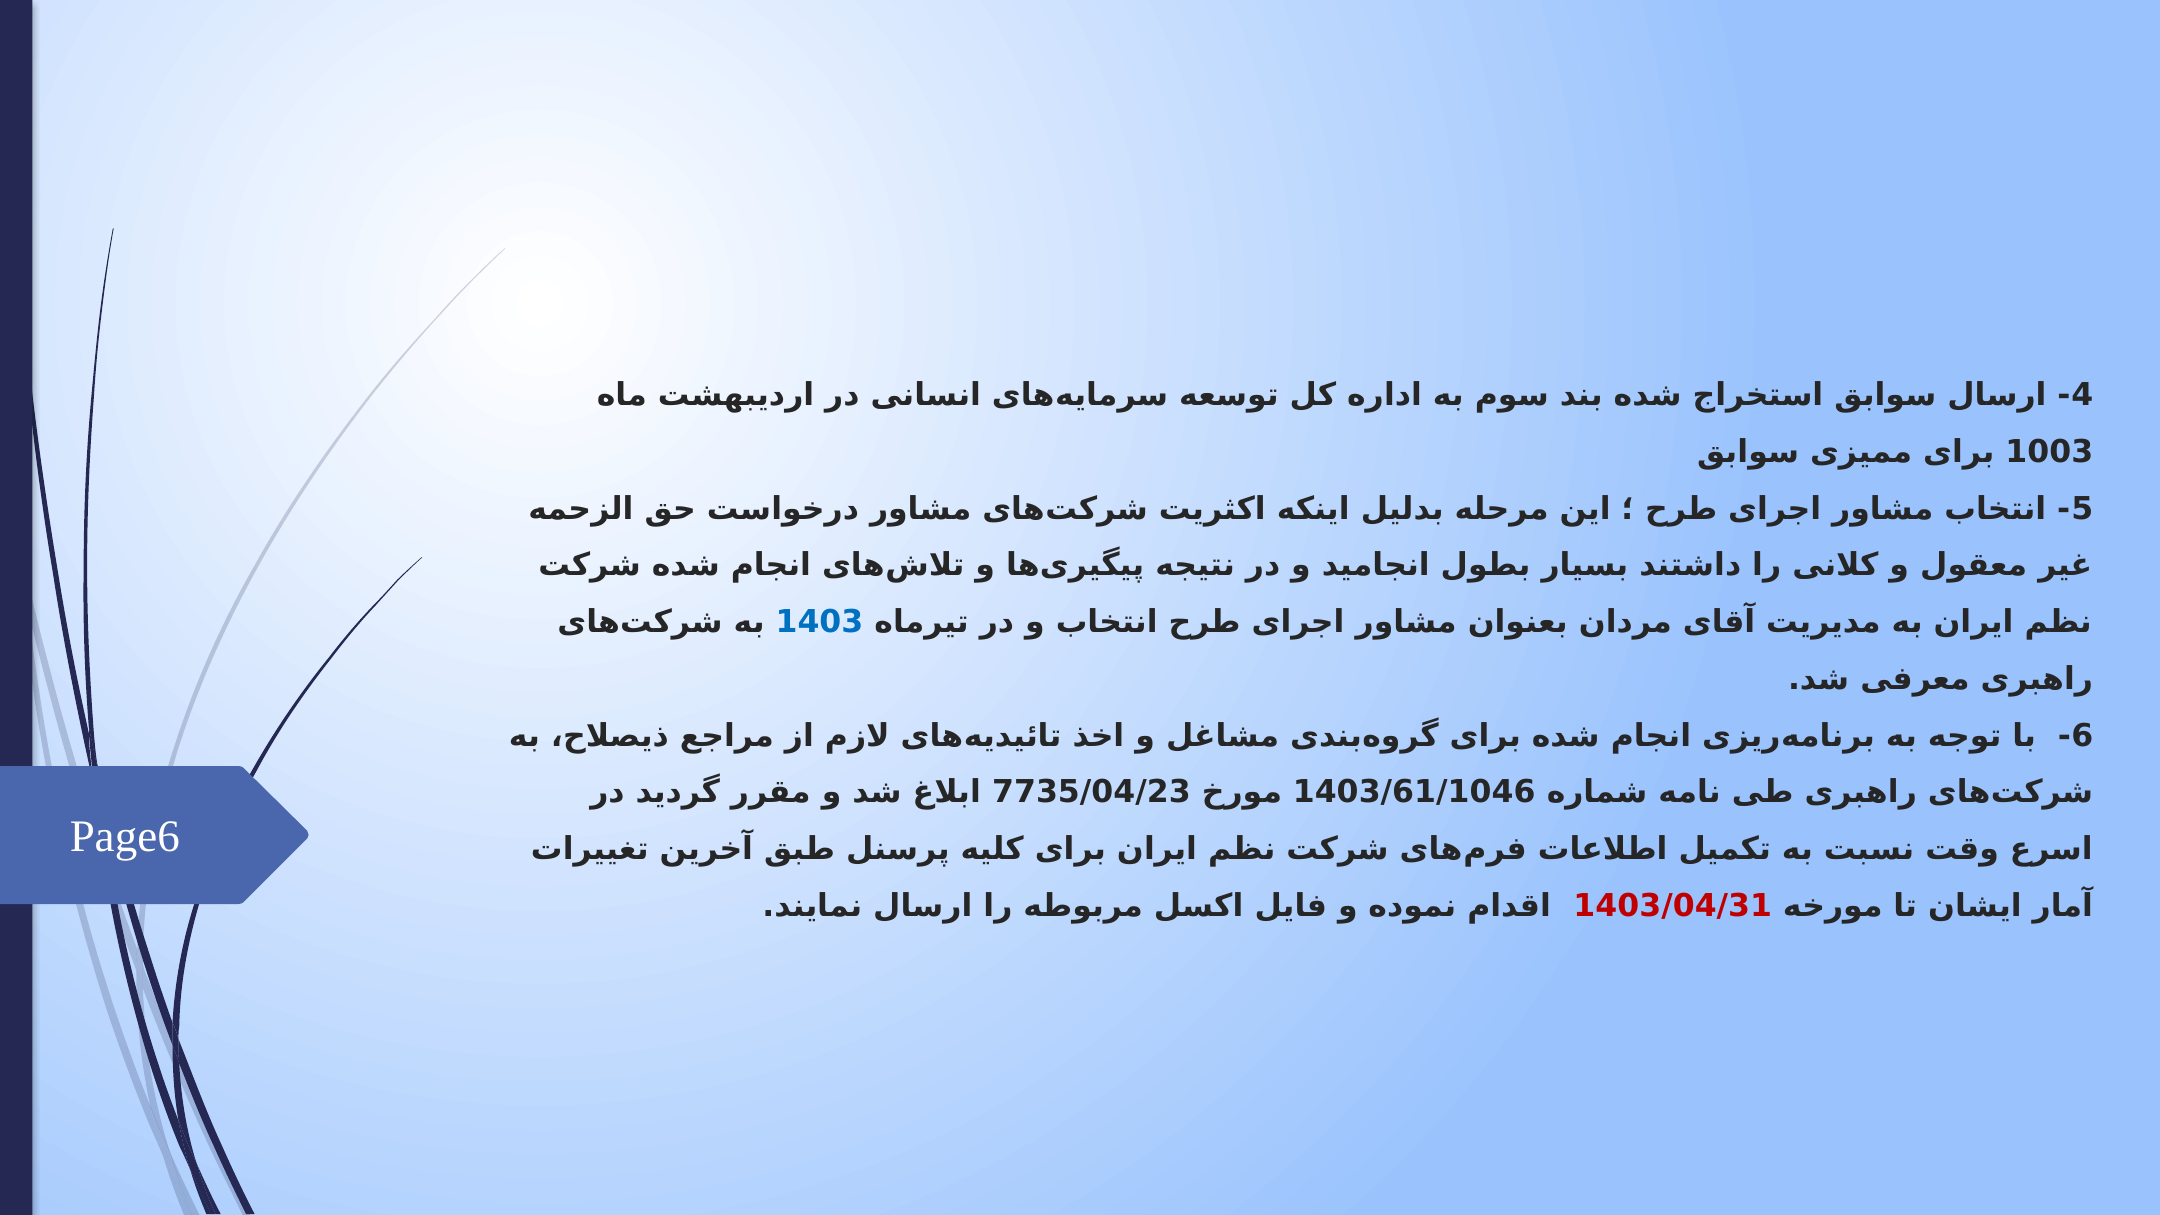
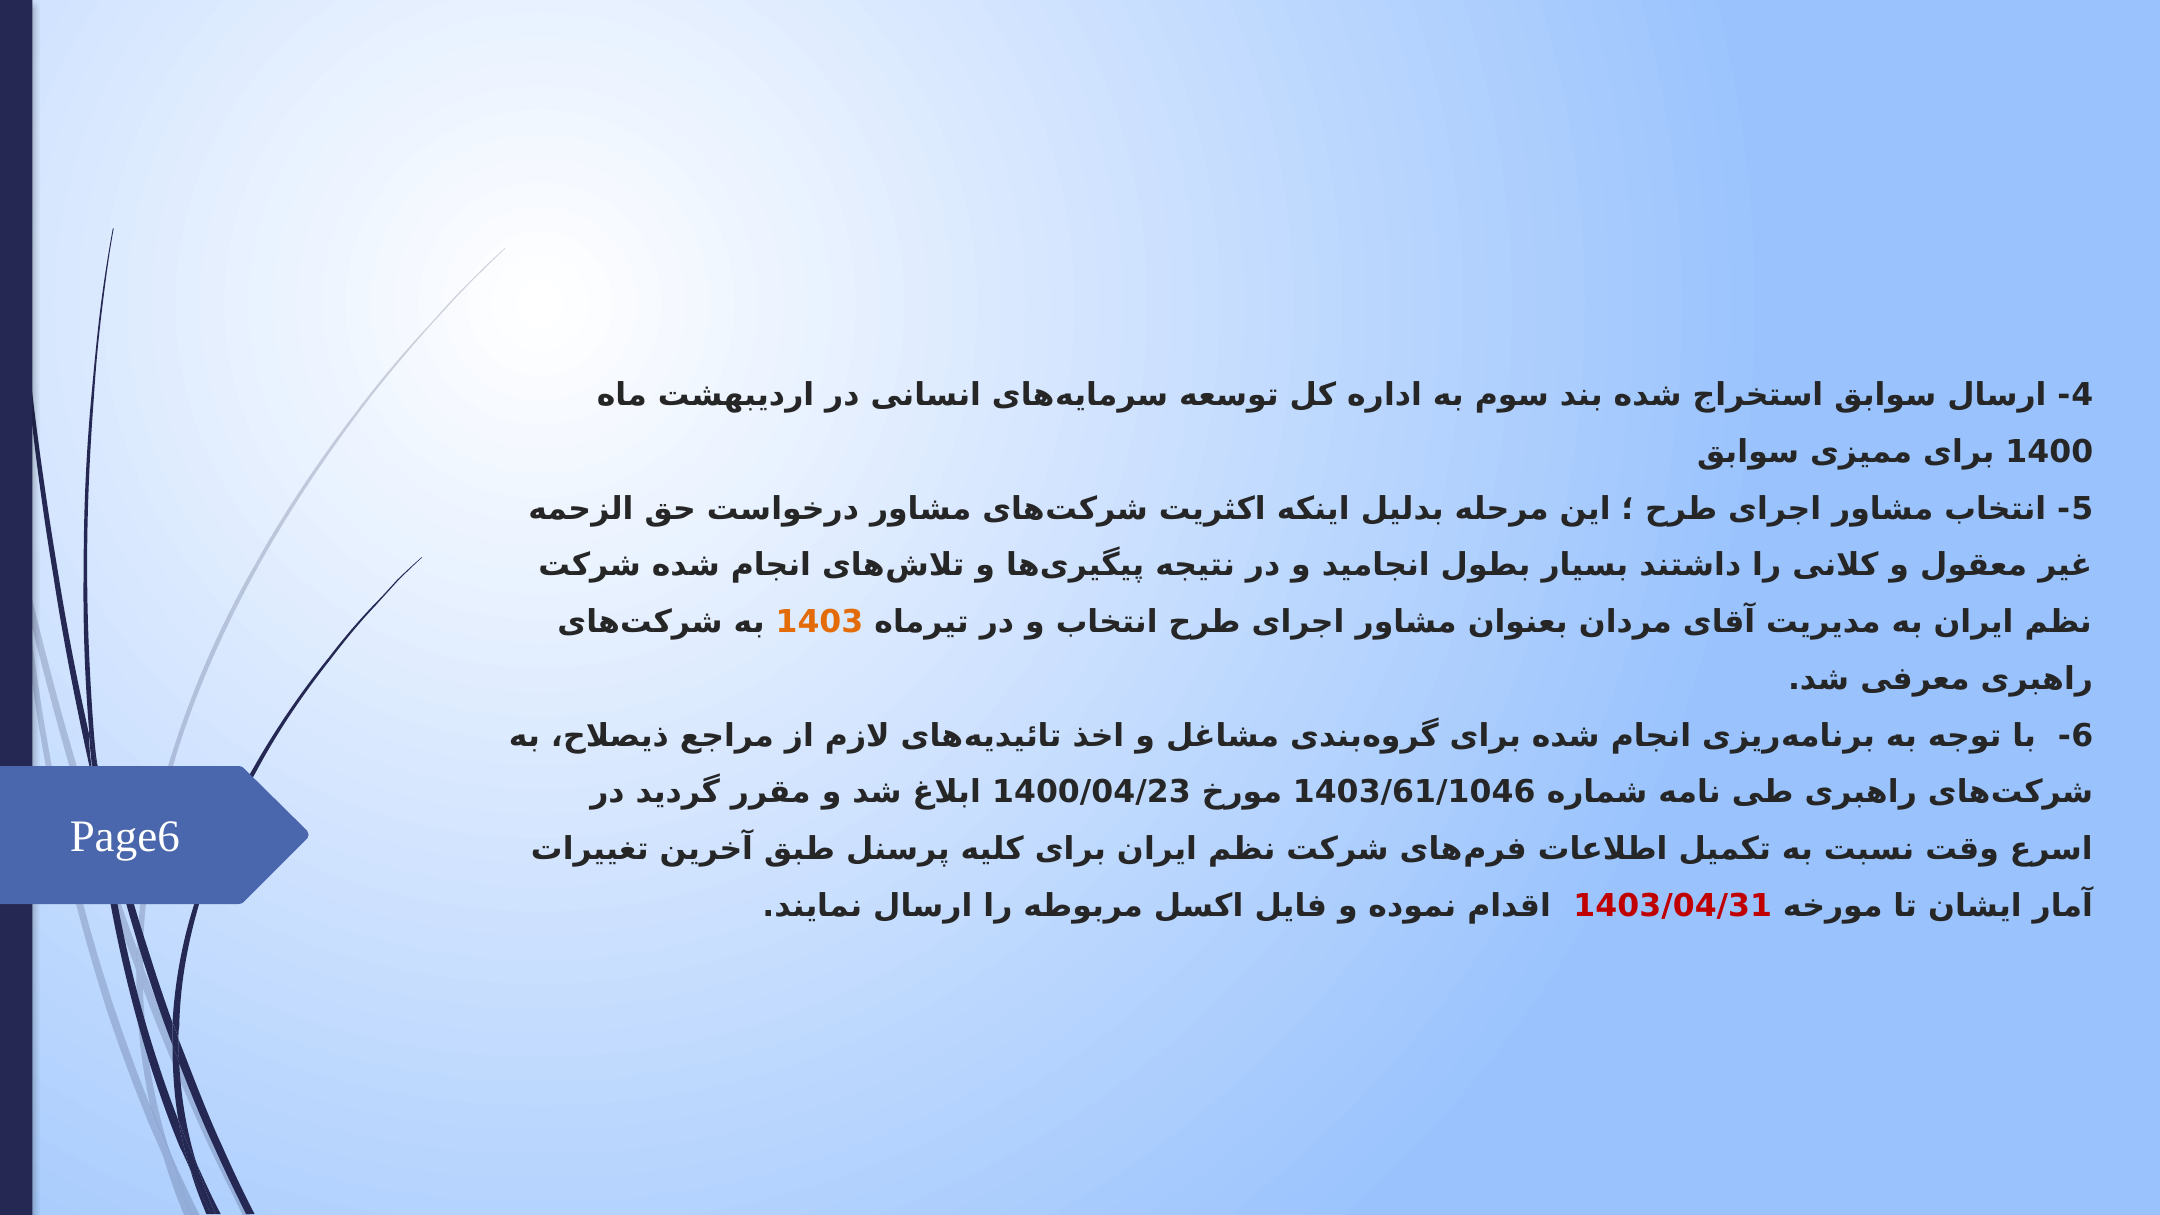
1003: 1003 -> 1400 (2049, 452)
1403 colour: blue -> orange (819, 622)
7735/04/23: 7735/04/23 -> 1400/04/23 (1091, 792)
